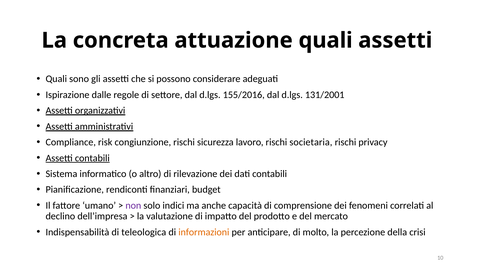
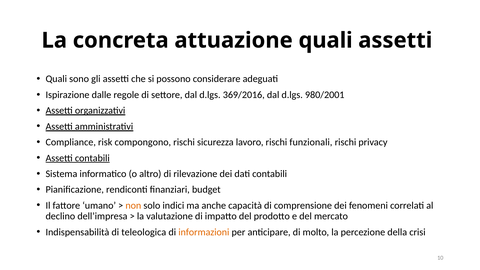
155/2016: 155/2016 -> 369/2016 (244, 95)
131/2001: 131/2001 -> 980/2001 (325, 95)
congiunzione: congiunzione -> compongono (143, 142)
societaria: societaria -> funzionali (311, 142)
non colour: purple -> orange (133, 205)
